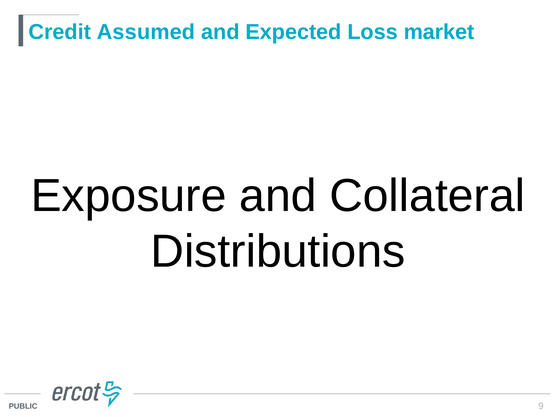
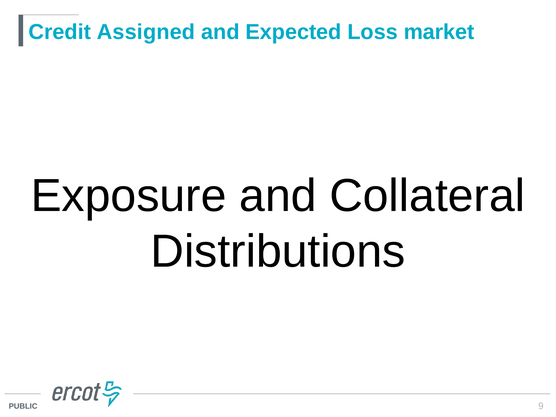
Assumed: Assumed -> Assigned (146, 32)
